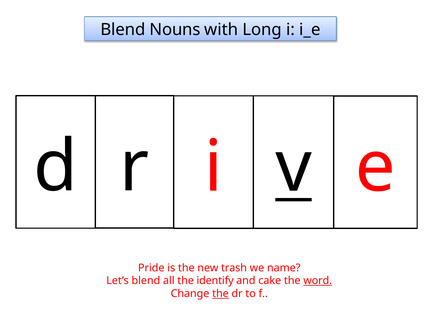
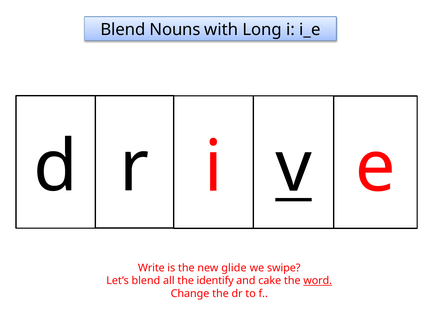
Pride: Pride -> Write (151, 267)
trash: trash -> glide (234, 267)
name: name -> swipe (284, 267)
the underline: present -> none (221, 293)
